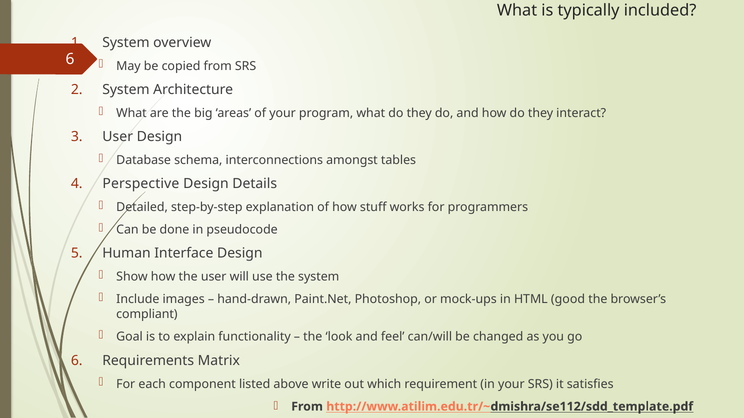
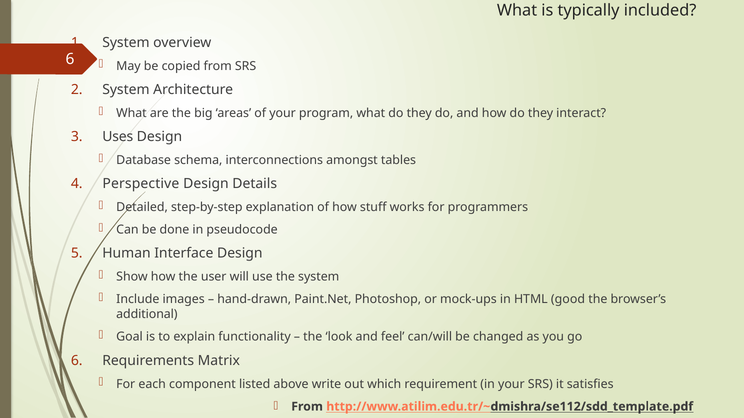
User: User -> Uses (118, 137)
compliant: compliant -> additional (147, 315)
